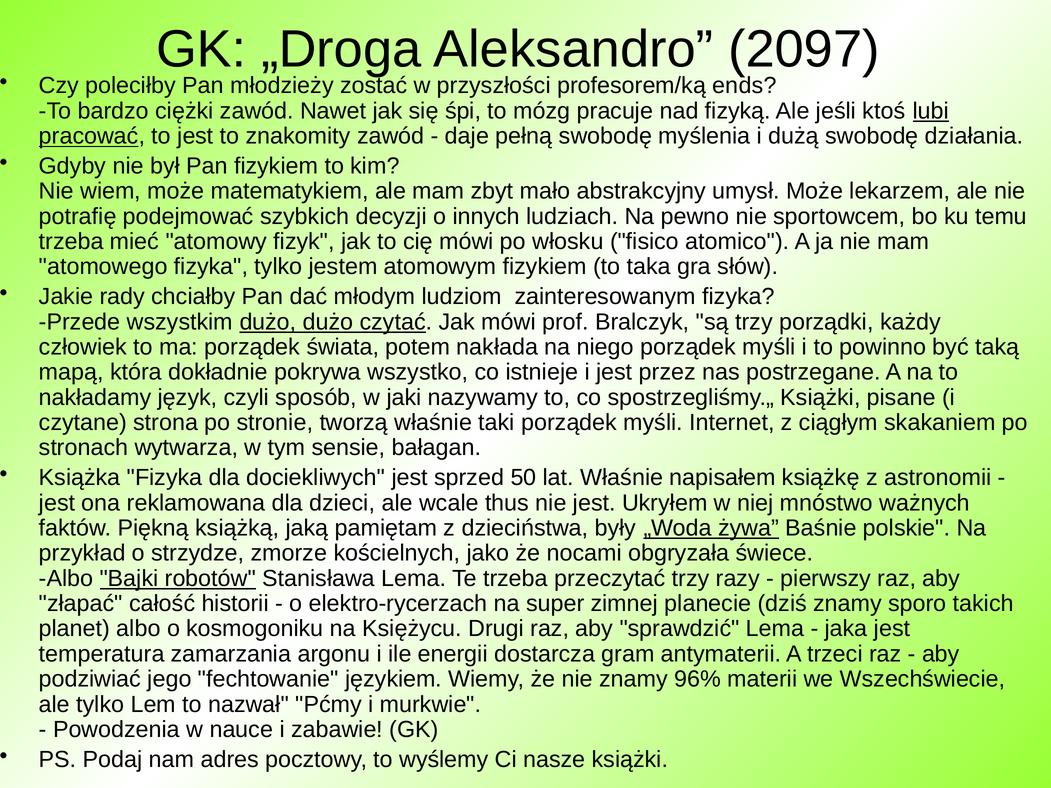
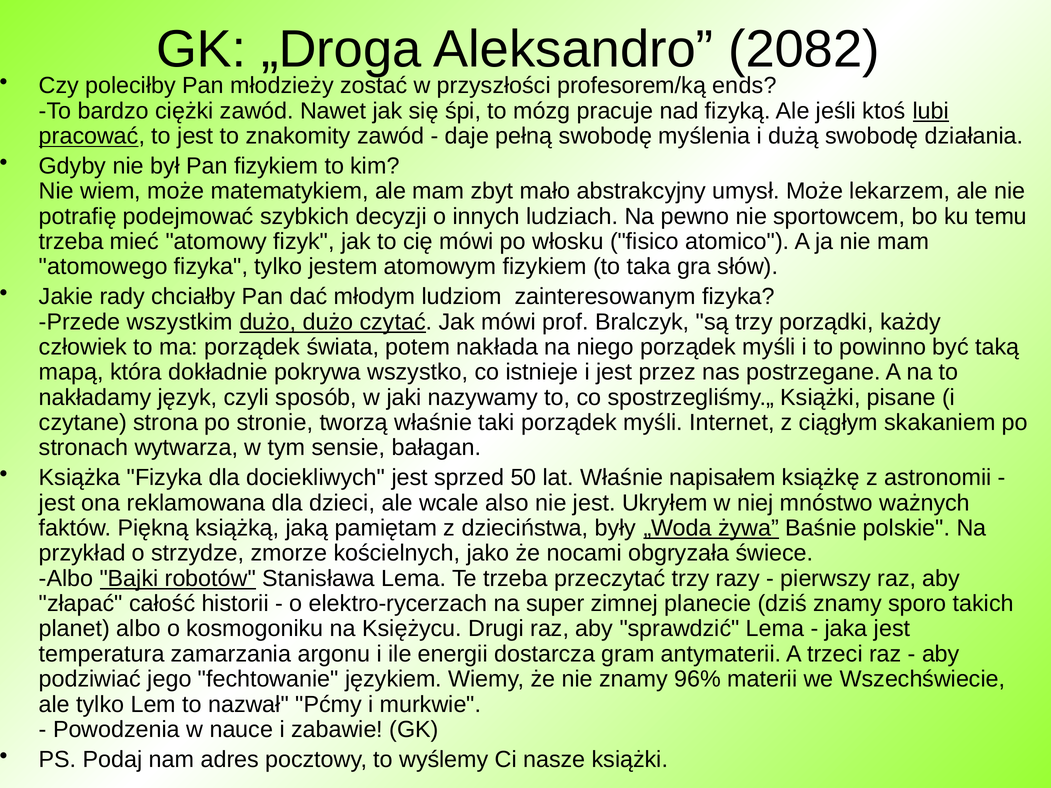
2097: 2097 -> 2082 (804, 50)
thus: thus -> also (507, 503)
